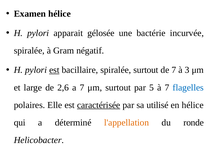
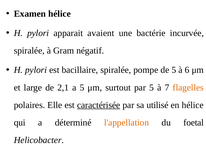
gélosée: gélosée -> avaient (101, 33)
est underline: present -> none (54, 70)
spiralée surtout: surtout -> pompe (146, 70)
de 7: 7 -> 5 (174, 70)
3: 3 -> 6 (187, 70)
2,6: 2,6 -> 2,1 (63, 88)
a 7: 7 -> 5 (82, 88)
flagelles colour: blue -> orange (188, 88)
ronde: ronde -> foetal (194, 123)
